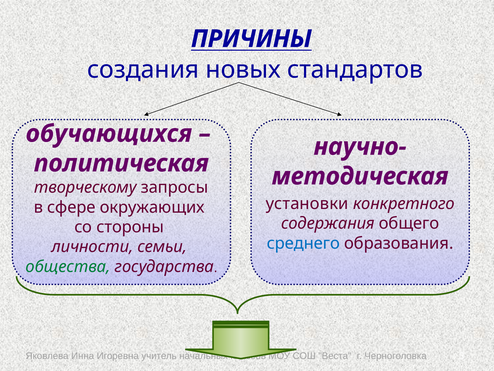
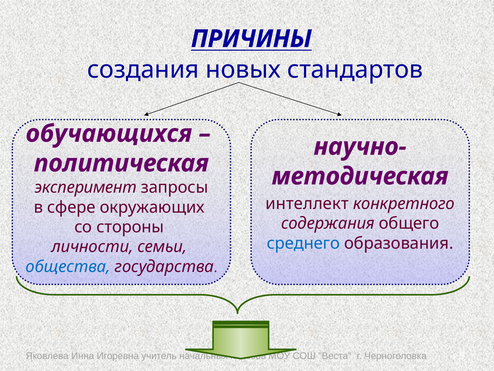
творческому: творческому -> эксперимент (86, 187)
установки: установки -> интеллект (307, 203)
общества colour: green -> blue (68, 266)
